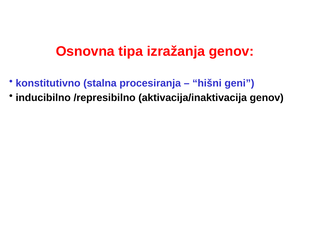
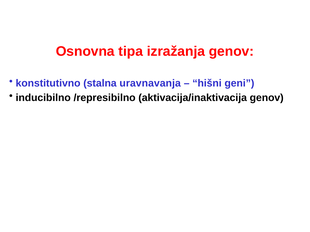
procesiranja: procesiranja -> uravnavanja (150, 83)
